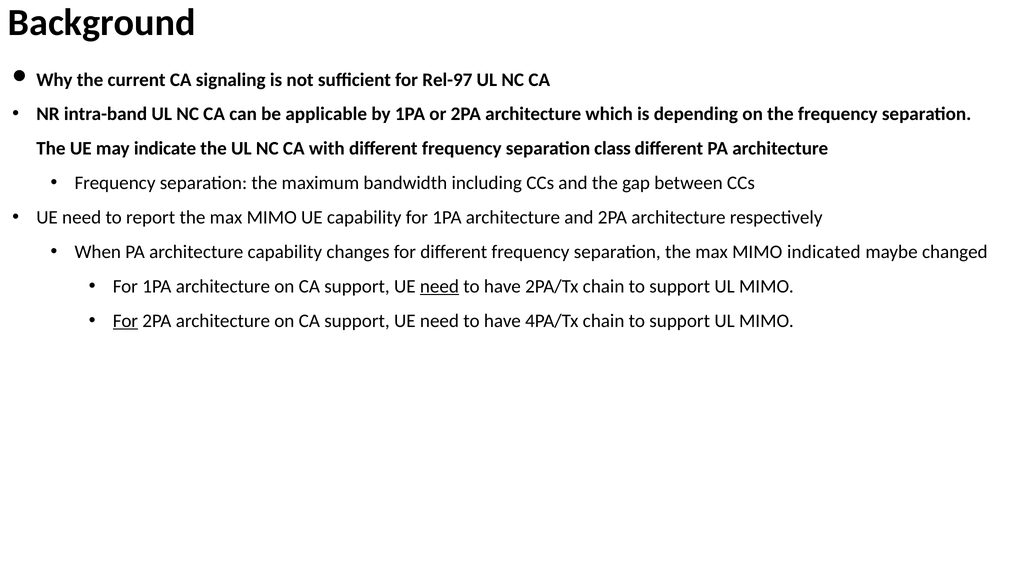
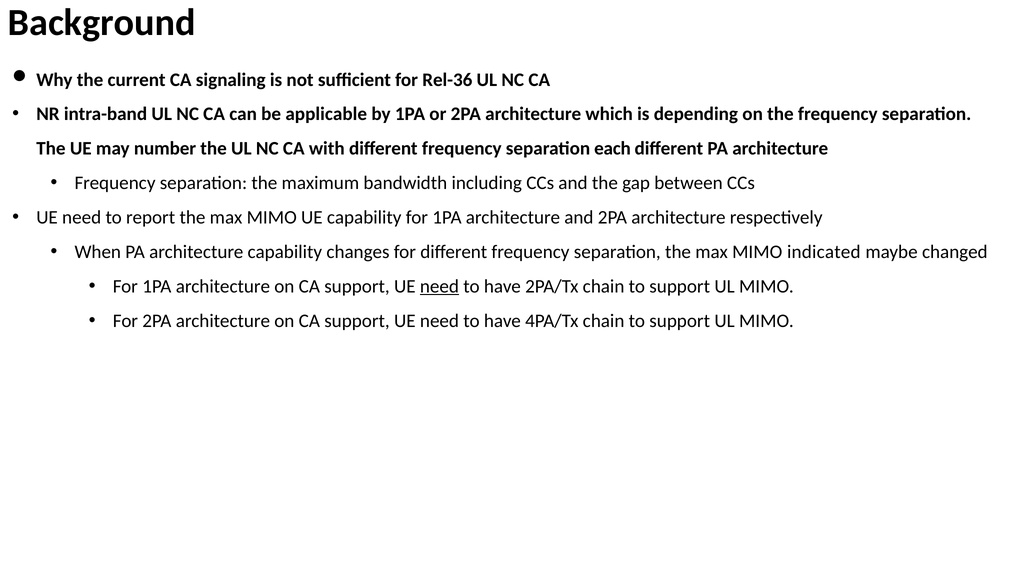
Rel-97: Rel-97 -> Rel-36 (447, 80)
indicate: indicate -> number (165, 149)
class: class -> each (613, 149)
For underline: present -> none (125, 321)
